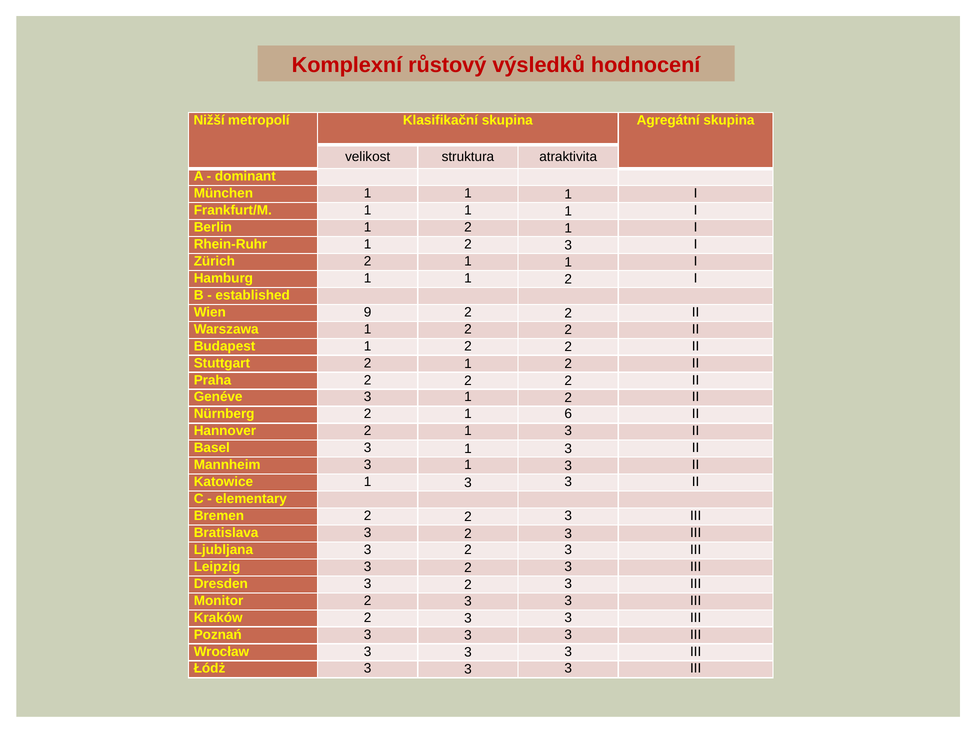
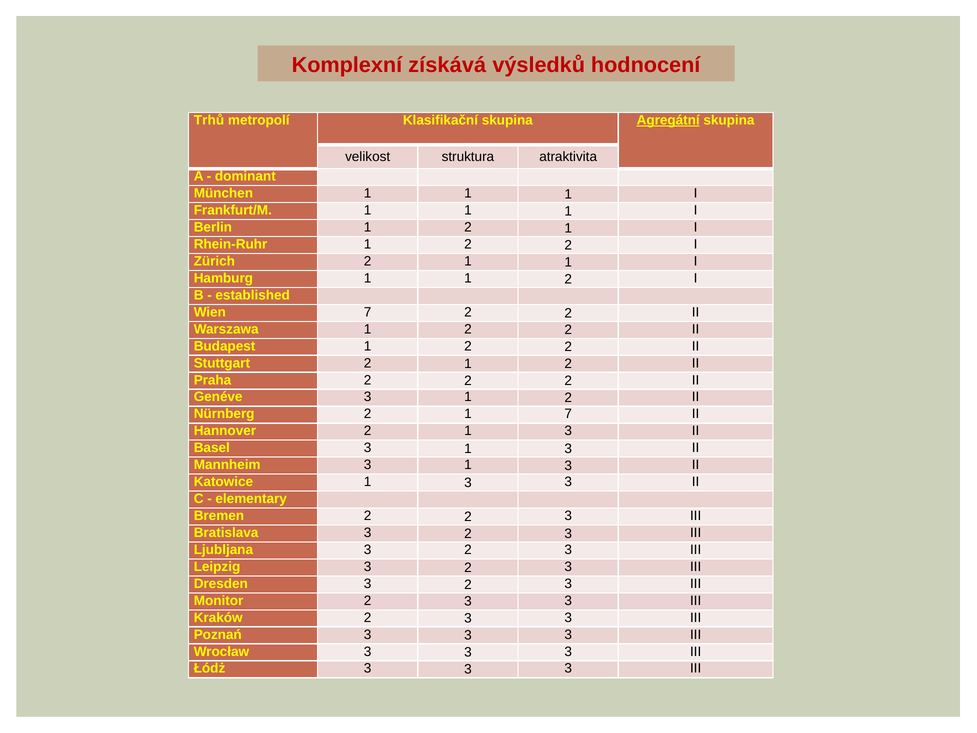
růstový: růstový -> získává (447, 65)
Nižší: Nižší -> Trhů (209, 120)
Agregátní underline: none -> present (668, 120)
Rhein-Ruhr 1 2 3: 3 -> 2 (568, 245)
Wien 9: 9 -> 7 (368, 312)
1 6: 6 -> 7 (568, 414)
